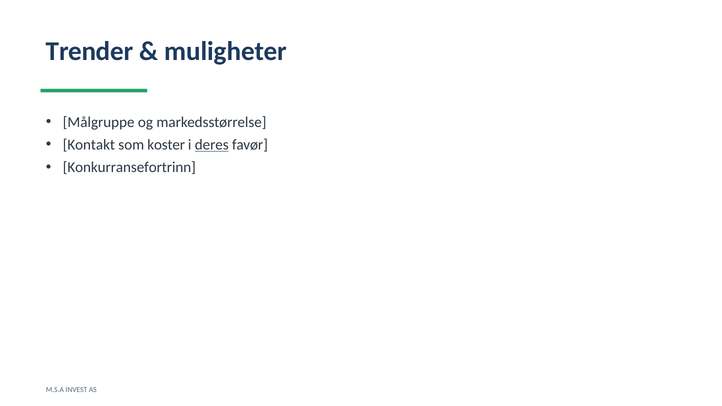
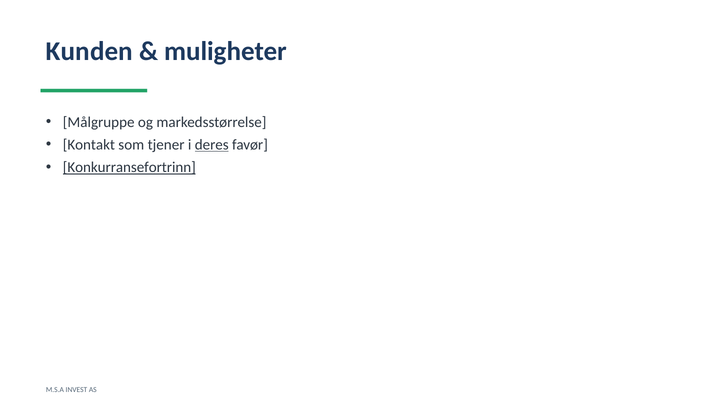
Trender: Trender -> Kunden (89, 52)
koster: koster -> tjener (166, 145)
Konkurransefortrinn underline: none -> present (129, 167)
